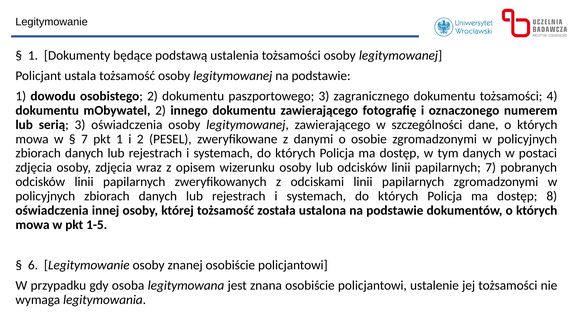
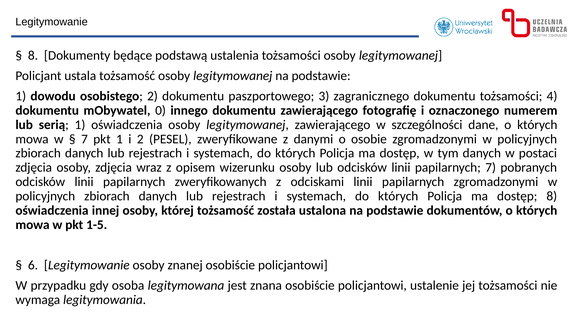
1: 1 -> 8 (33, 56)
mObywatel 2: 2 -> 0 (161, 110)
serią 3: 3 -> 1 (80, 125)
